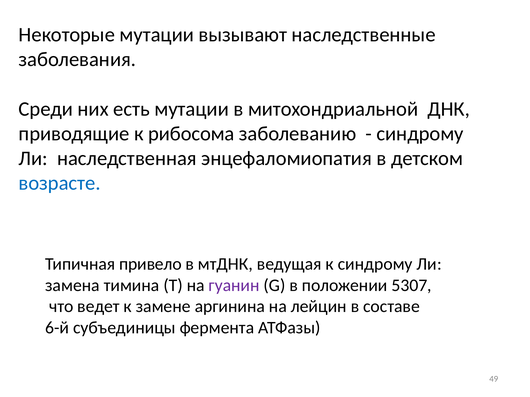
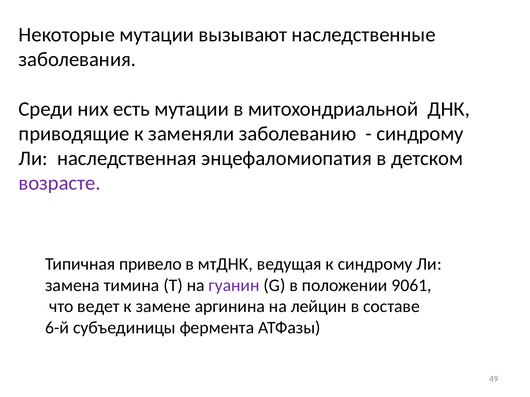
рибосома: рибосома -> заменяли (191, 134)
возрасте colour: blue -> purple (60, 183)
5307: 5307 -> 9061 (412, 286)
